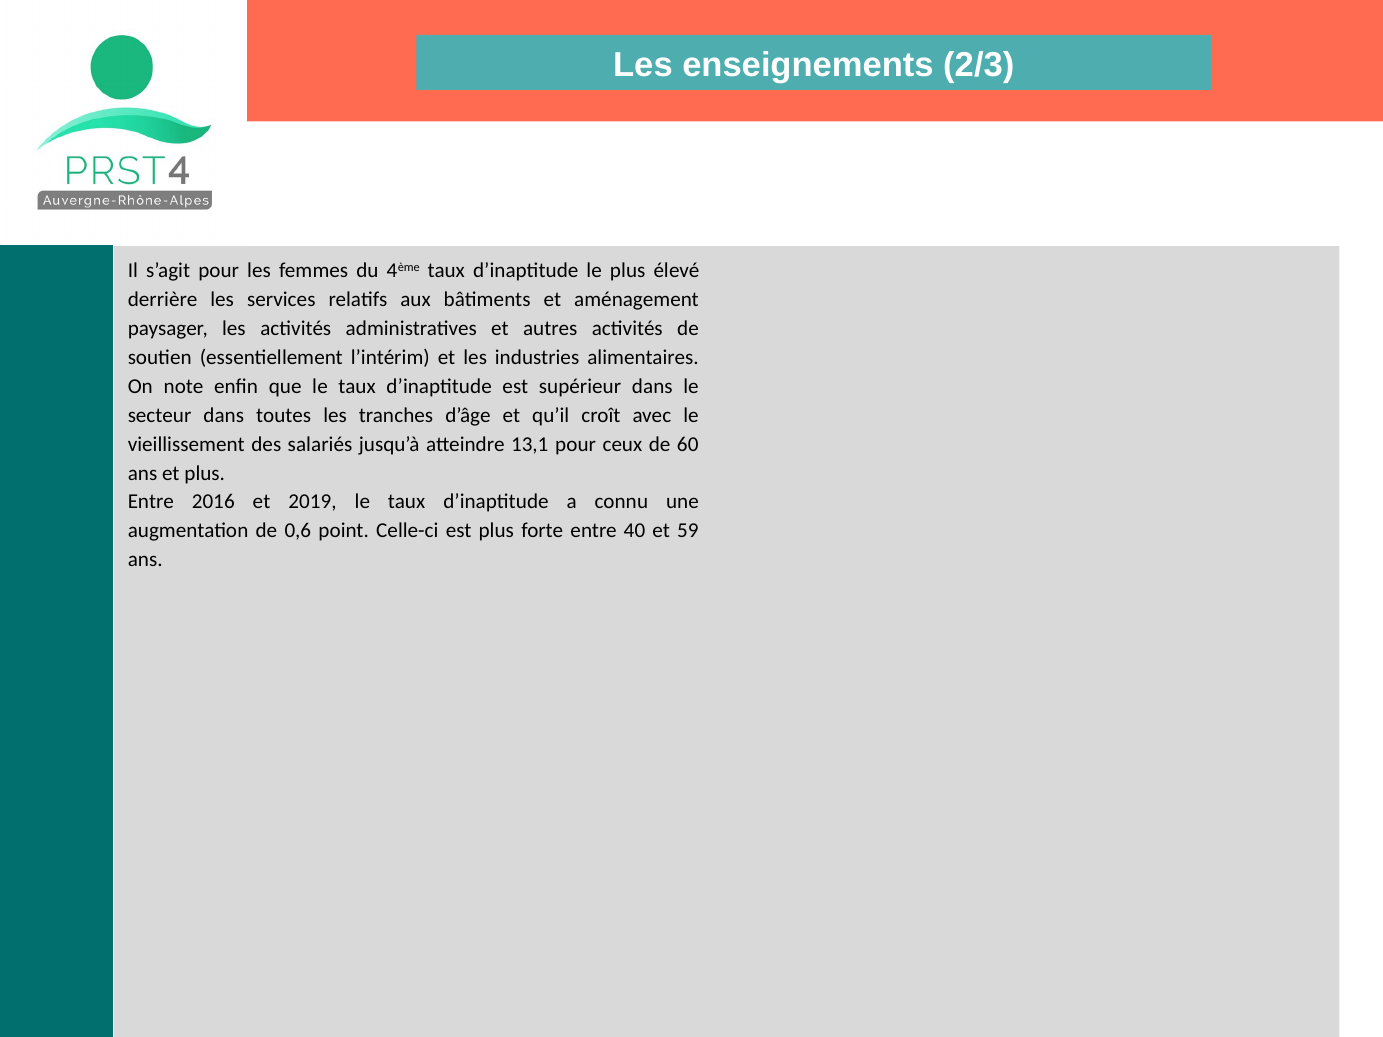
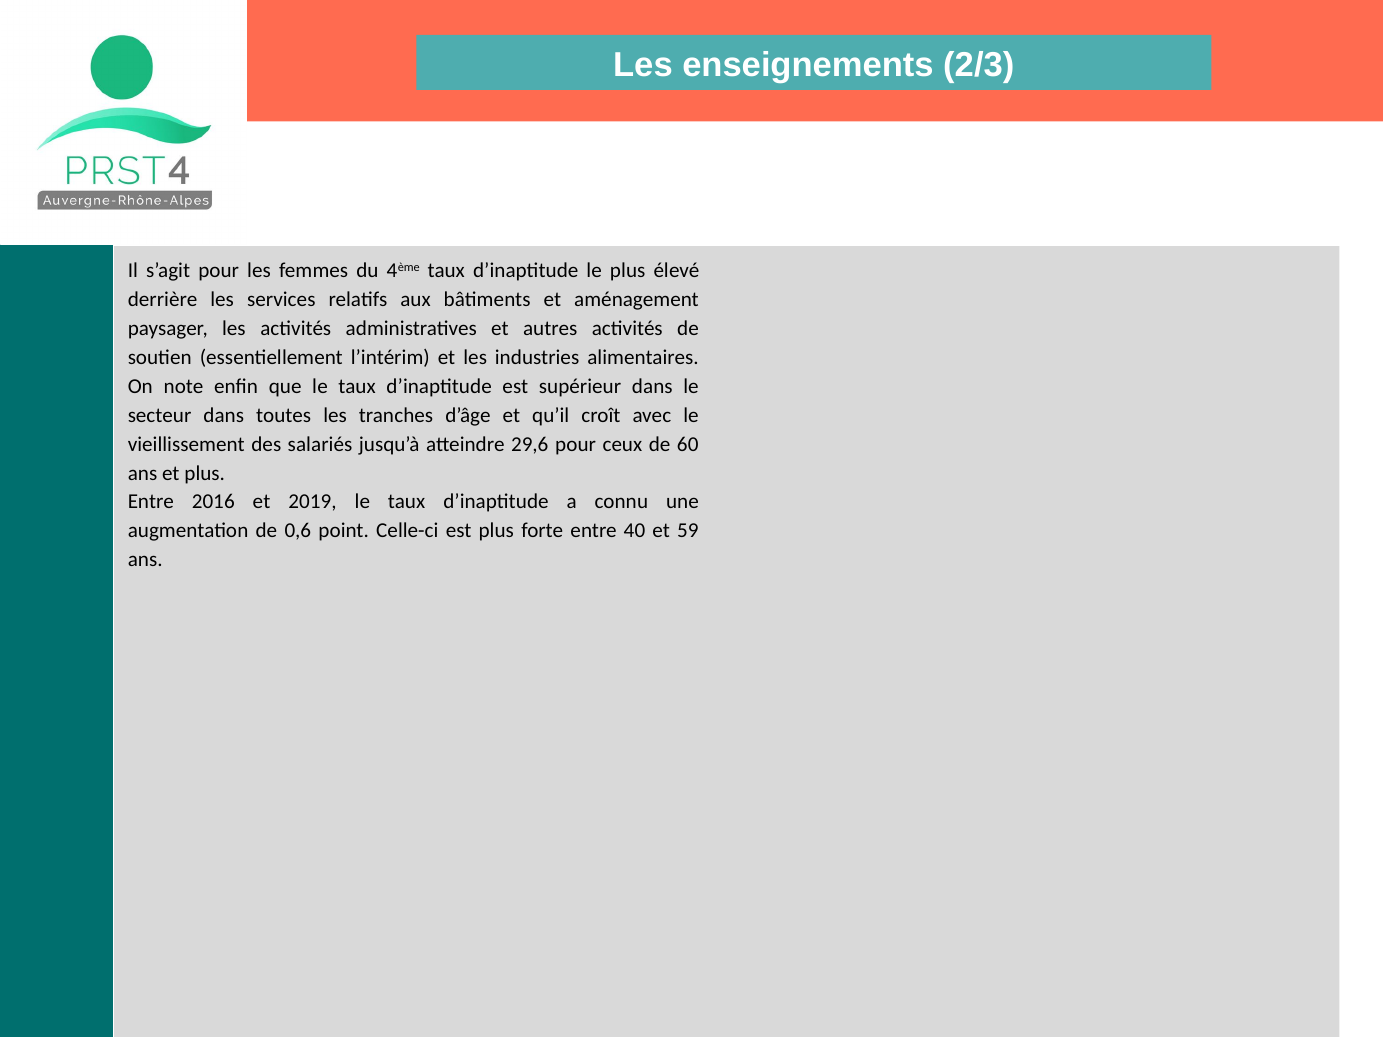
13,1: 13,1 -> 29,6 (530, 444)
